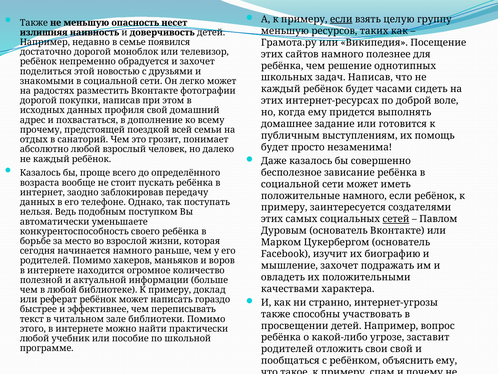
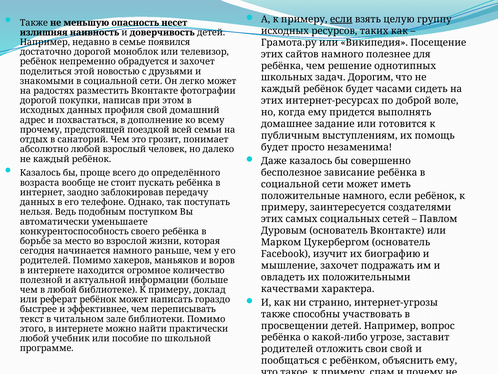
меньшую: меньшую -> исходных (285, 31)
задач Написав: Написав -> Дорогим (370, 77)
сетей underline: present -> none (396, 219)
